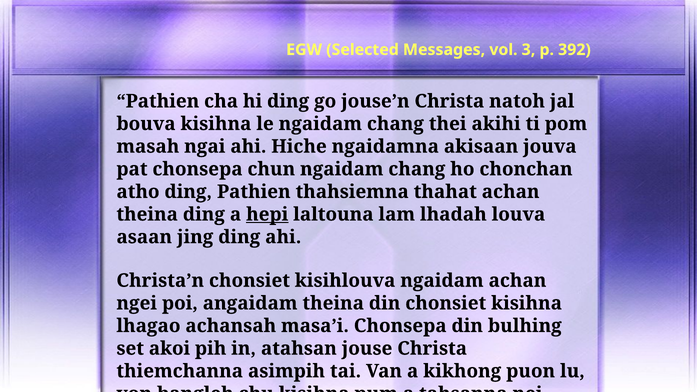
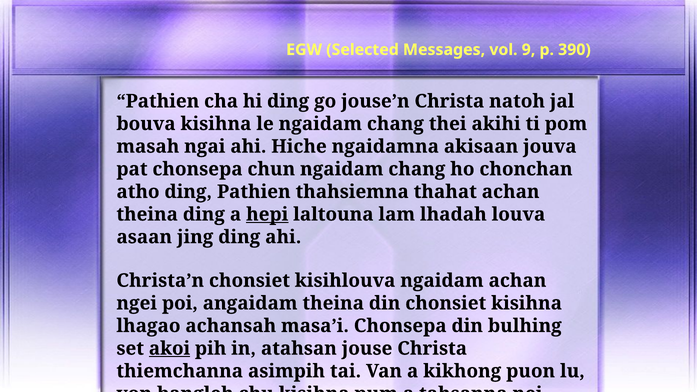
3: 3 -> 9 (528, 50)
392: 392 -> 390 (574, 50)
akoi underline: none -> present (169, 349)
